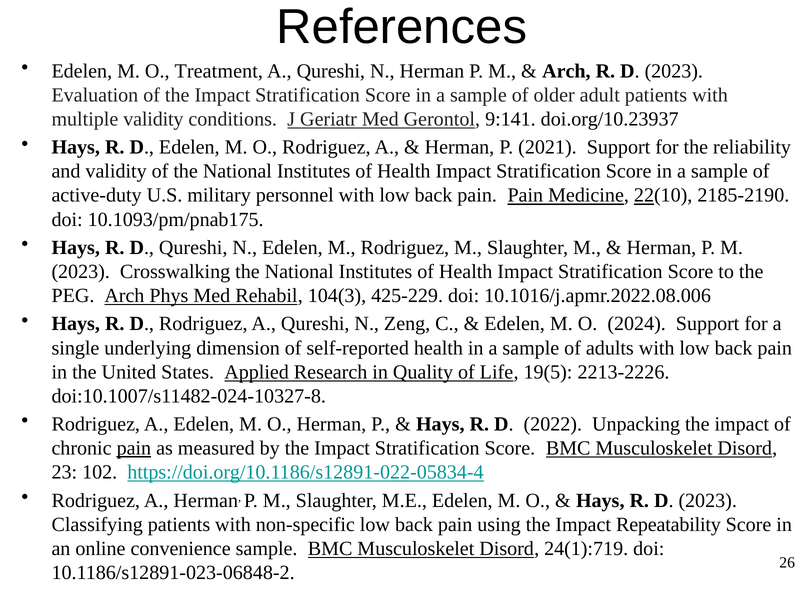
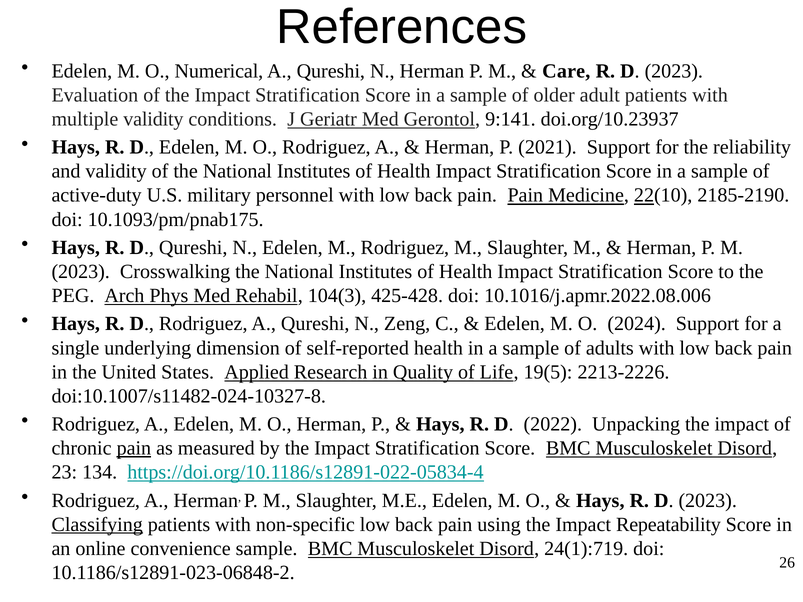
Treatment: Treatment -> Numerical (219, 71)
Arch: Arch -> Care (566, 71)
425-229: 425-229 -> 425-428 (407, 296)
102: 102 -> 134 (100, 472)
Classifying underline: none -> present (97, 525)
